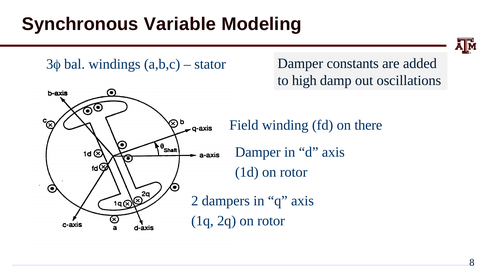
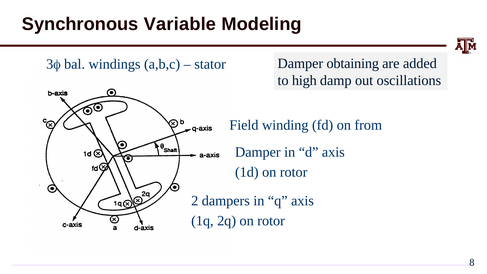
constants: constants -> obtaining (353, 64)
there: there -> from (368, 125)
